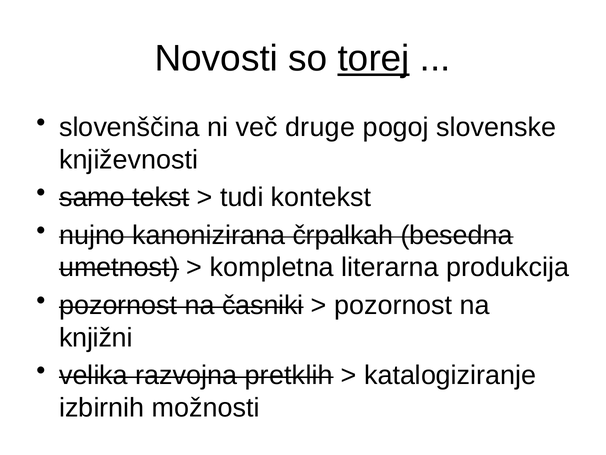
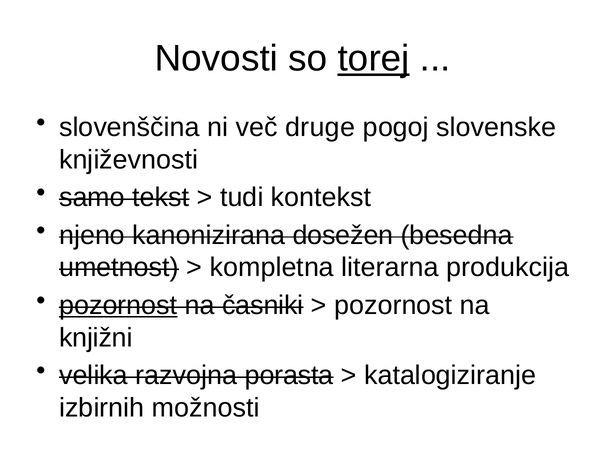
nujno: nujno -> njeno (92, 235)
črpalkah: črpalkah -> dosežen (343, 235)
pozornost underline: none -> present (118, 305)
pretklih: pretklih -> porasta (289, 375)
